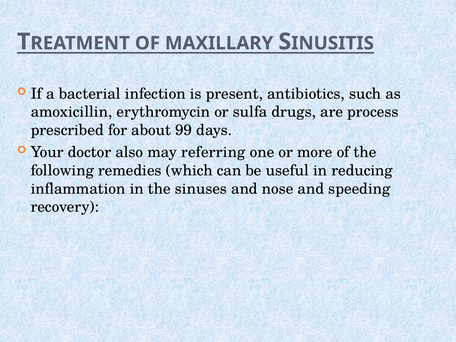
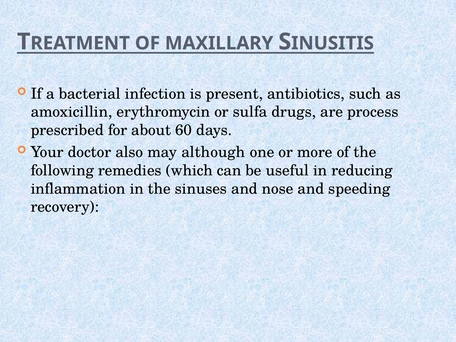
99: 99 -> 60 (184, 130)
referring: referring -> although (213, 152)
